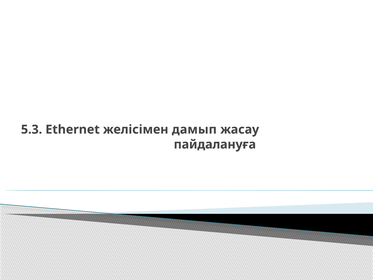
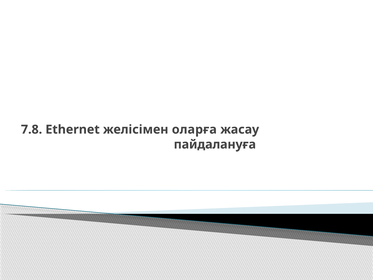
5.3: 5.3 -> 7.8 (32, 129)
дамып: дамып -> оларға (194, 129)
